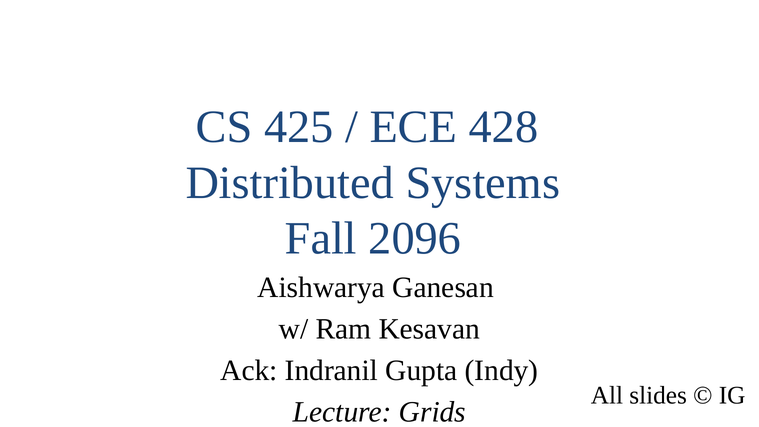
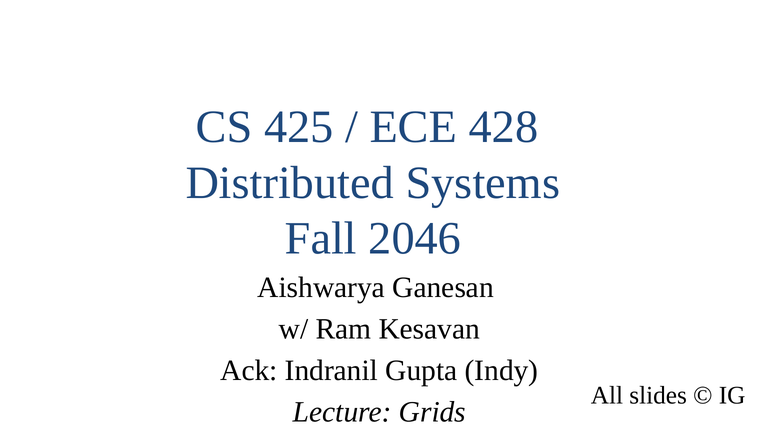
2096: 2096 -> 2046 (415, 238)
